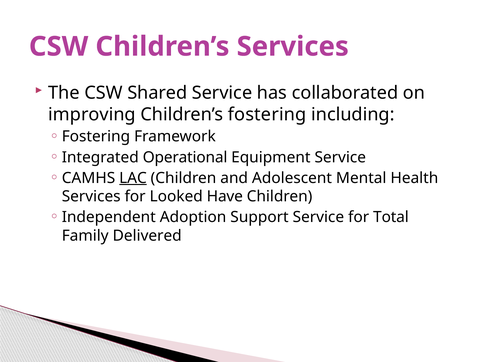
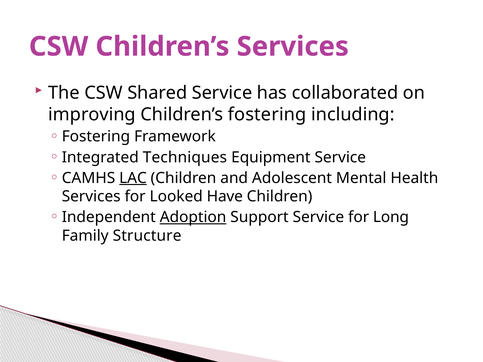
Operational: Operational -> Techniques (185, 157)
Adoption underline: none -> present (193, 217)
Total: Total -> Long (391, 217)
Delivered: Delivered -> Structure (147, 236)
